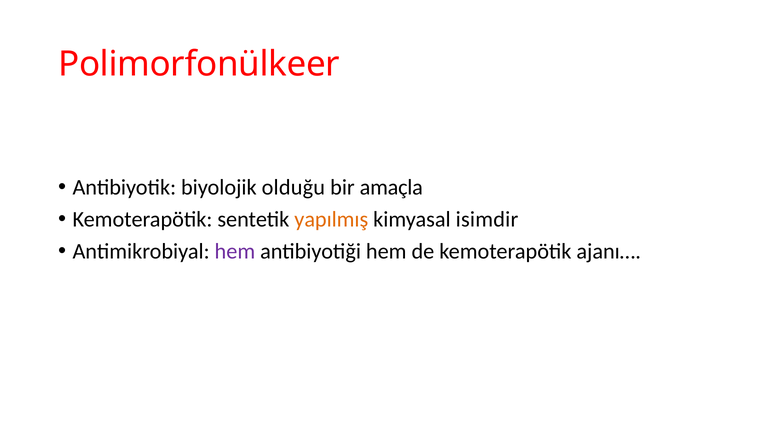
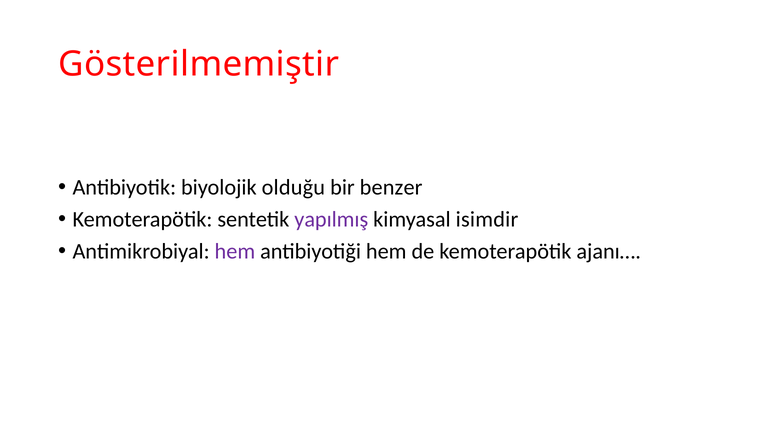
Polimorfonülkeer: Polimorfonülkeer -> Gösterilmemiştir (199, 64)
amaçla: amaçla -> benzer (391, 187)
yapılmış colour: orange -> purple (331, 219)
